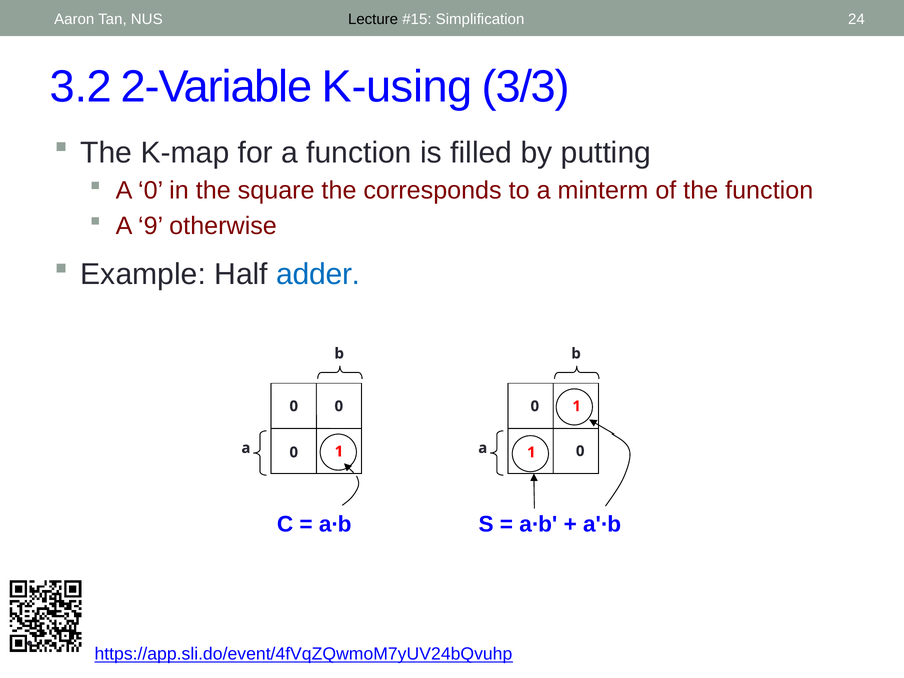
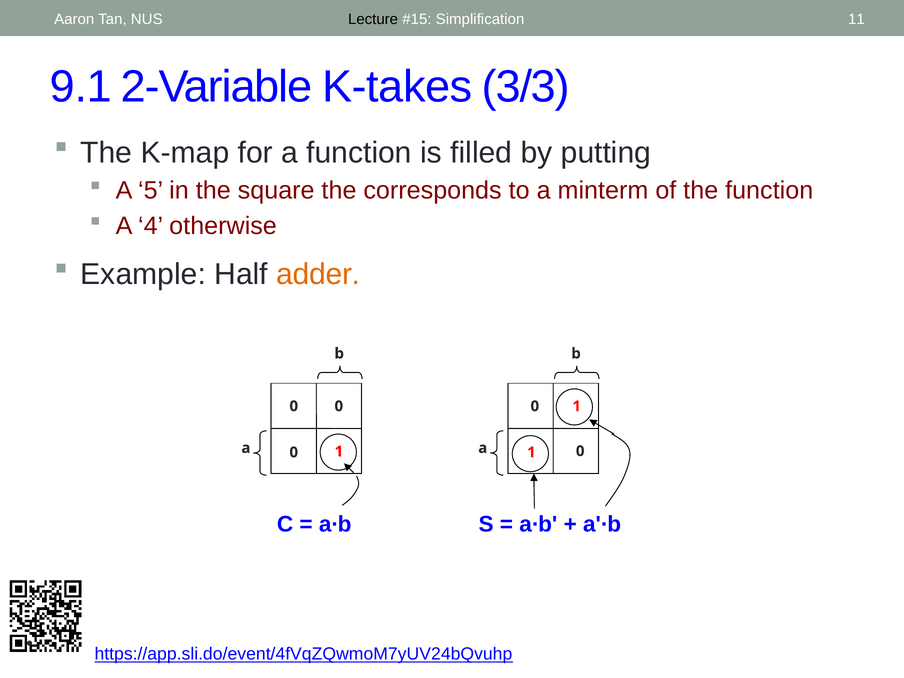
24: 24 -> 11 (856, 19)
3.2: 3.2 -> 9.1 (81, 87)
K-using: K-using -> K-takes (397, 87)
A 0: 0 -> 5 (151, 191)
9: 9 -> 4 (151, 226)
adder colour: blue -> orange (318, 274)
